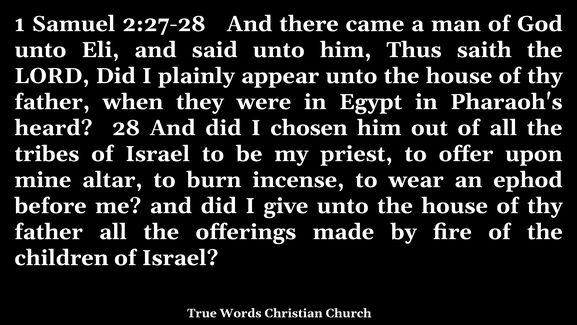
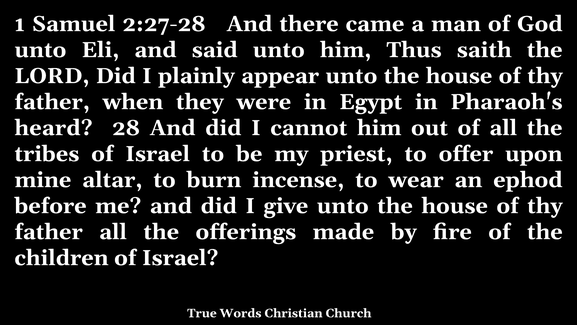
chosen: chosen -> cannot (309, 128)
